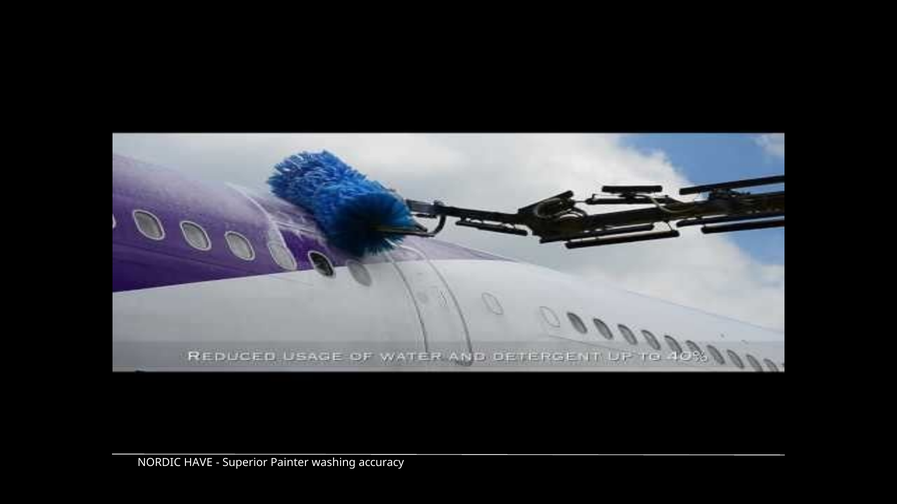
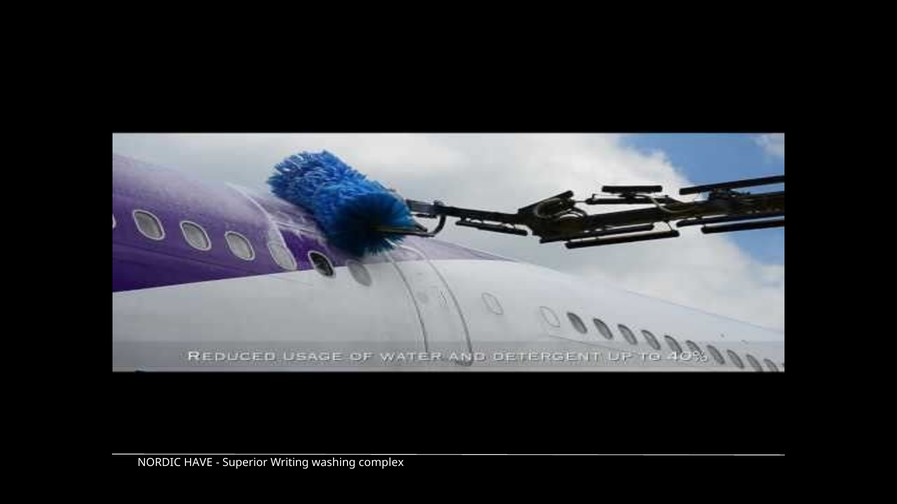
Painter: Painter -> Writing (290, 463)
accuracy: accuracy -> complex (381, 463)
